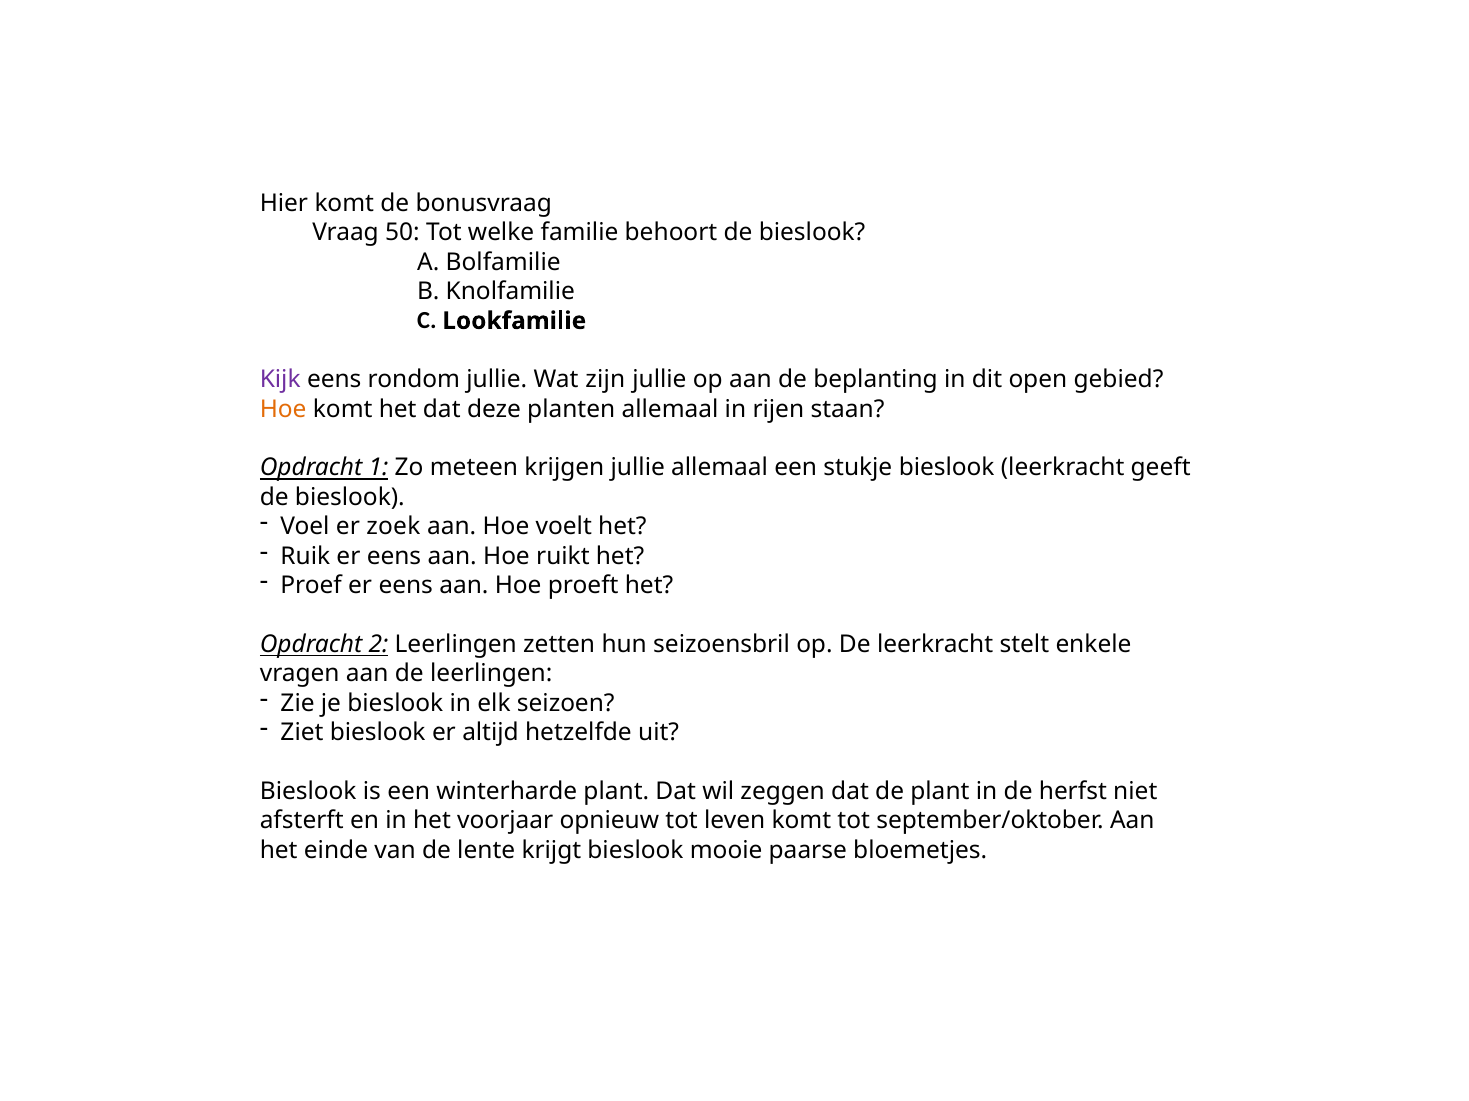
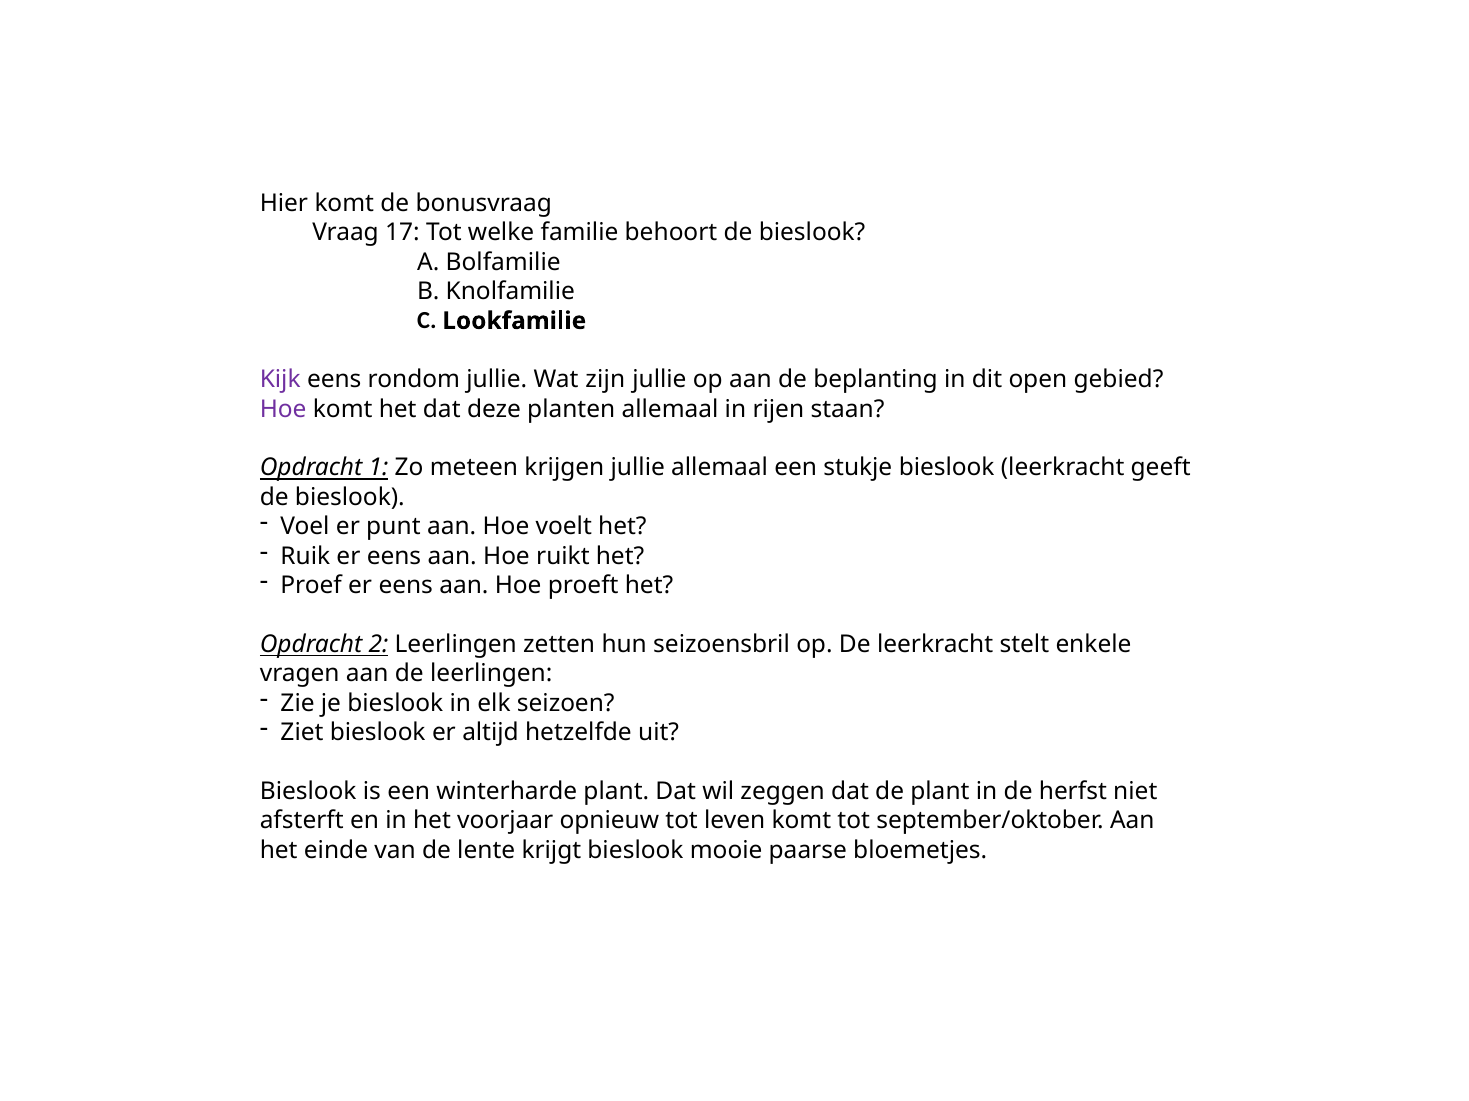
50: 50 -> 17 (402, 233)
Hoe colour: orange -> purple (283, 409)
zoek: zoek -> punt (393, 527)
